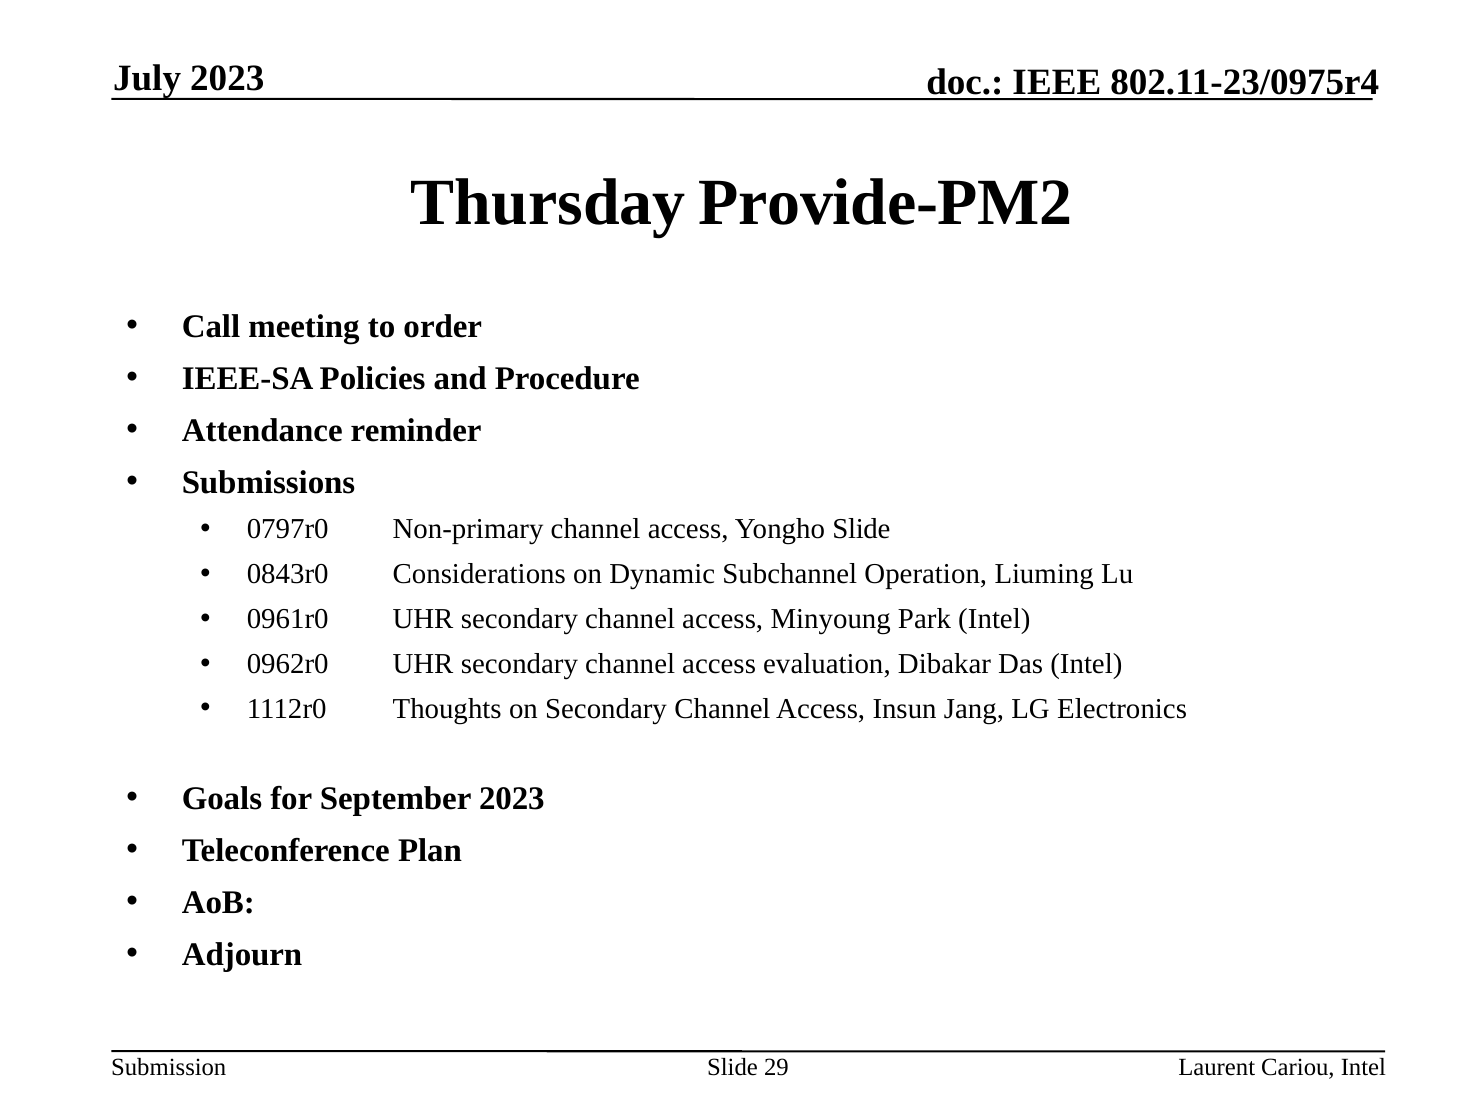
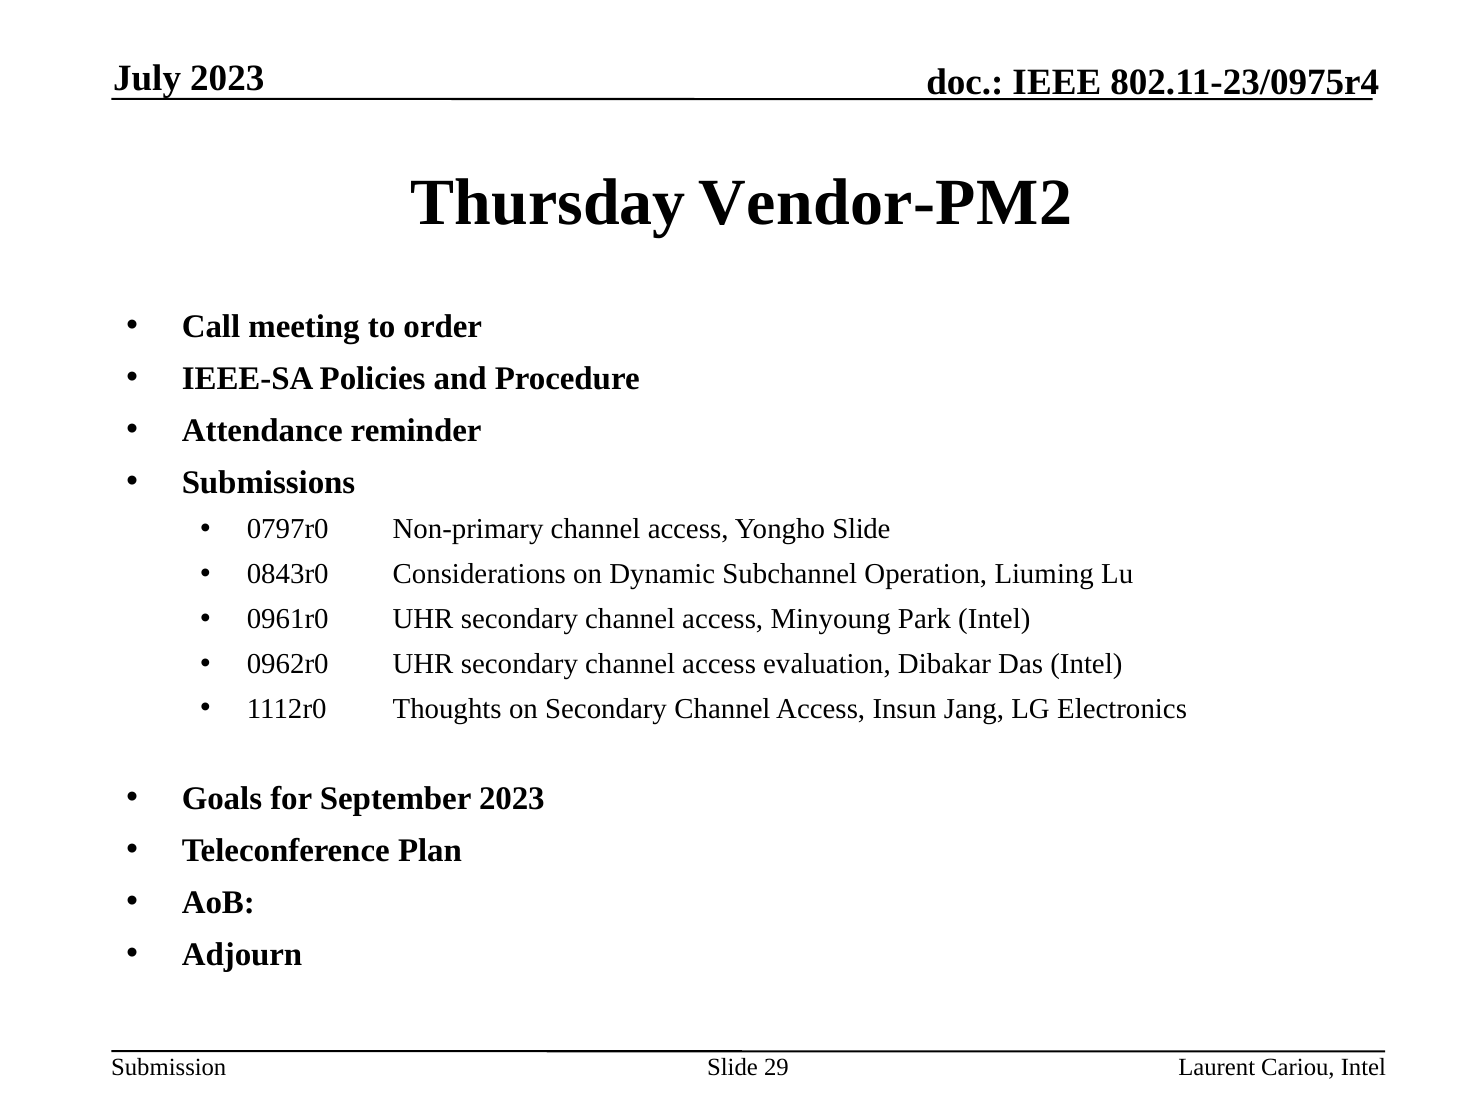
Provide-PM2: Provide-PM2 -> Vendor-PM2 (885, 202)
